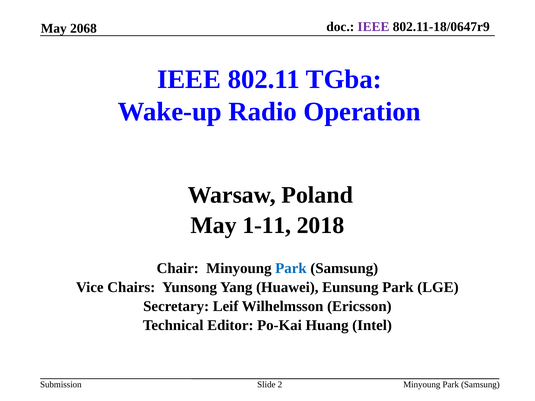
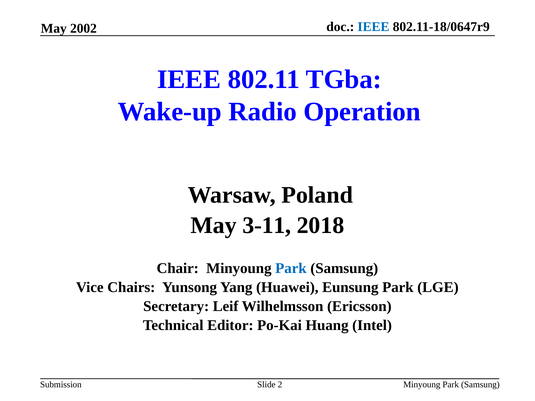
IEEE colour: purple -> blue (373, 27)
2068: 2068 -> 2002 (83, 29)
1-11: 1-11 -> 3-11 (267, 226)
